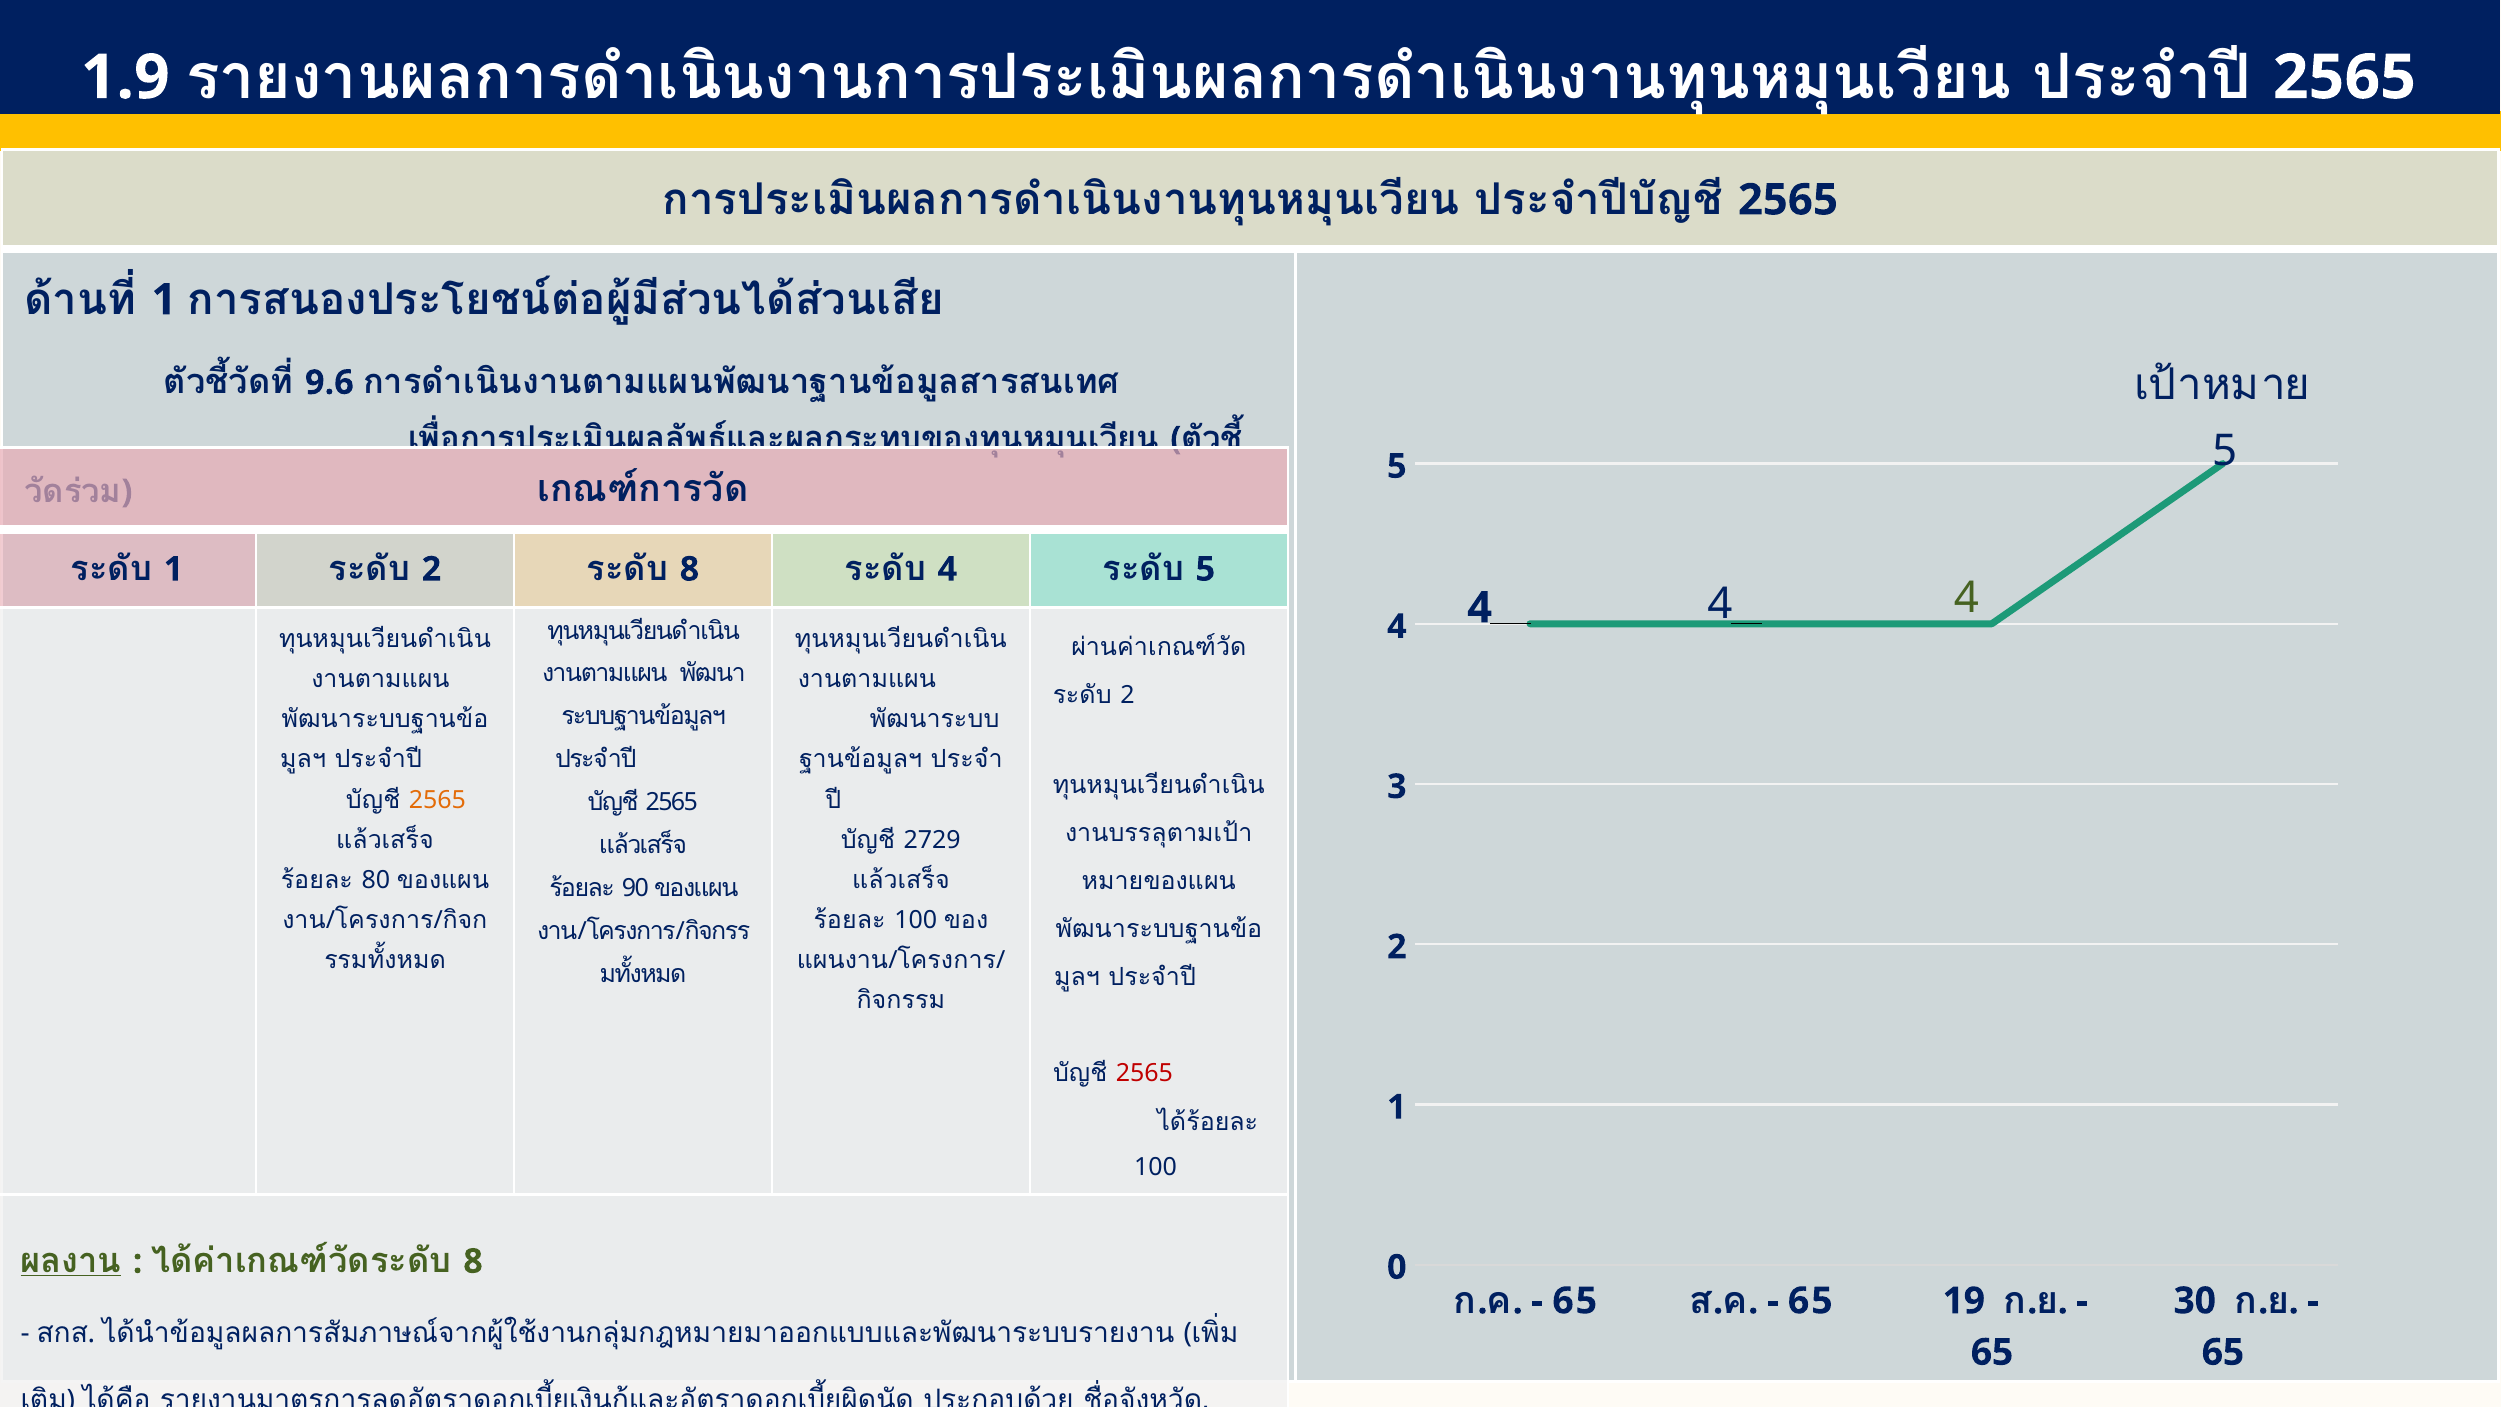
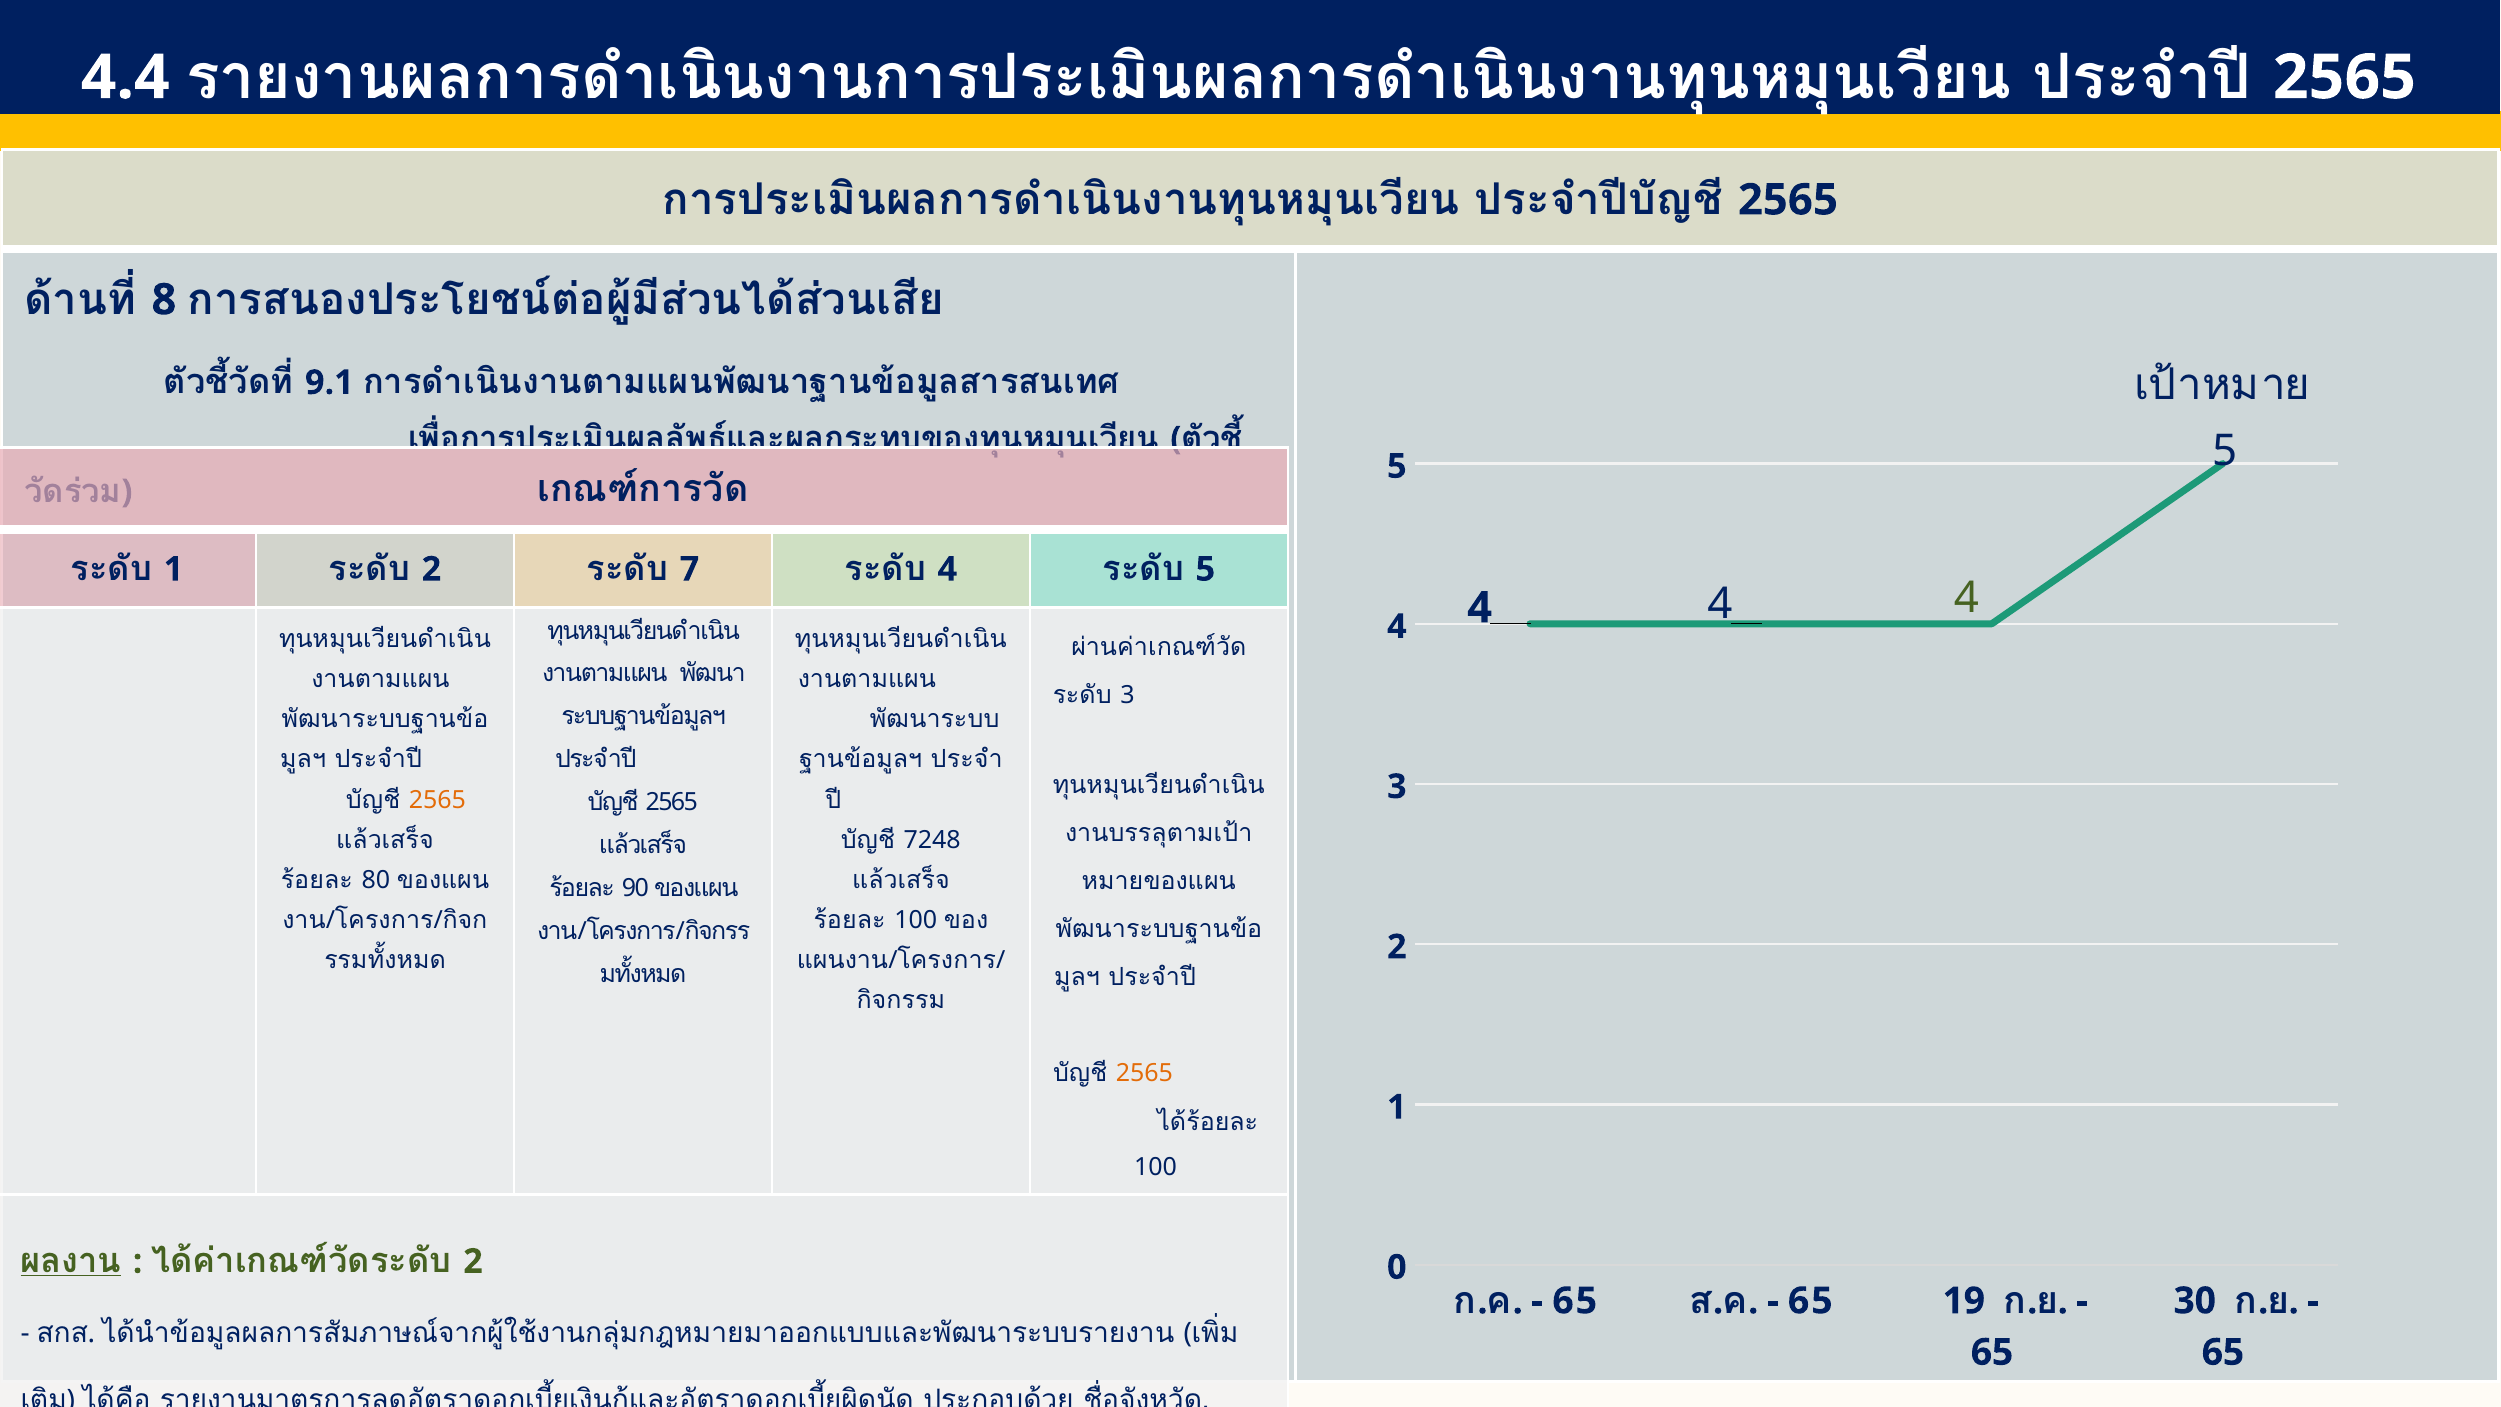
1.9: 1.9 -> 4.4 (125, 78)
1: 1 -> 8 (164, 300)
9.6: 9.6 -> 9.1 (329, 383)
8: 8 -> 7 (689, 569)
2: 2 -> 3 (1127, 695)
2729: 2729 -> 7248 (932, 840)
2565 colour: red -> orange (1144, 1074)
8: 8 -> 2 (473, 1261)
